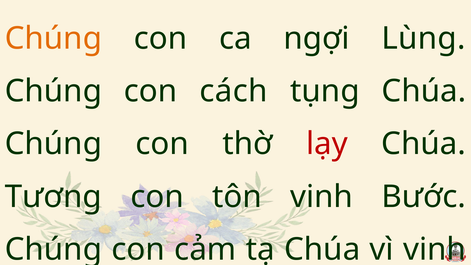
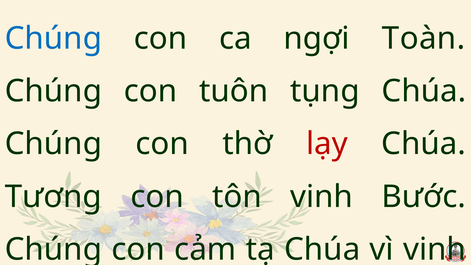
Chúng colour: orange -> blue (53, 38)
Lùng: Lùng -> Toàn (424, 38)
cách: cách -> tuôn (234, 91)
